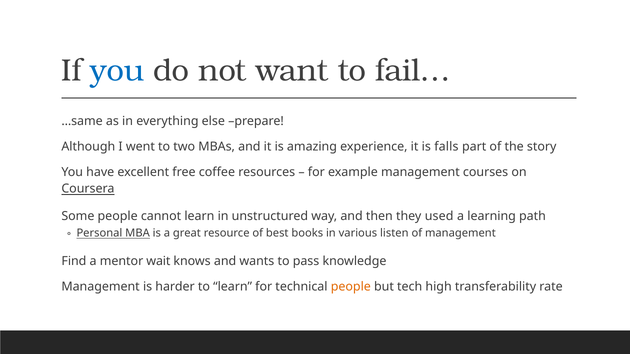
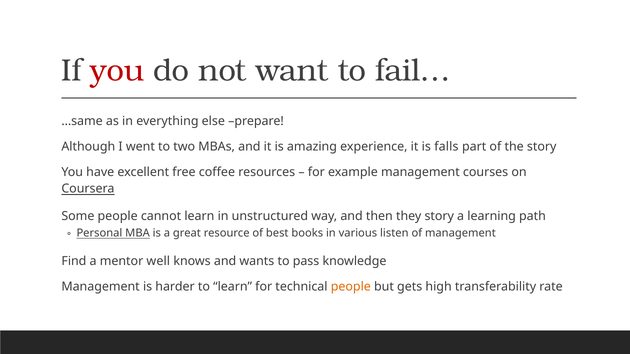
you colour: blue -> red (117, 71)
they used: used -> story (439, 217)
wait: wait -> well (158, 261)
tech: tech -> gets (410, 287)
